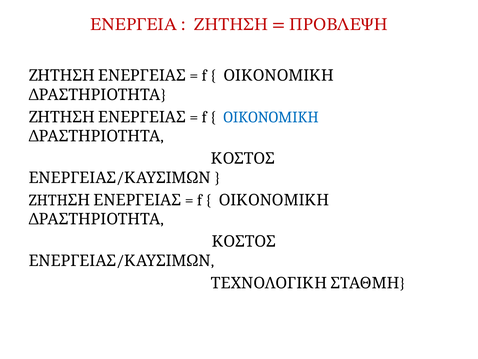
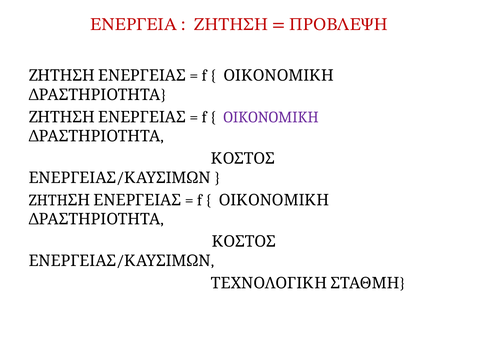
OIKONOMIKH colour: blue -> purple (271, 117)
